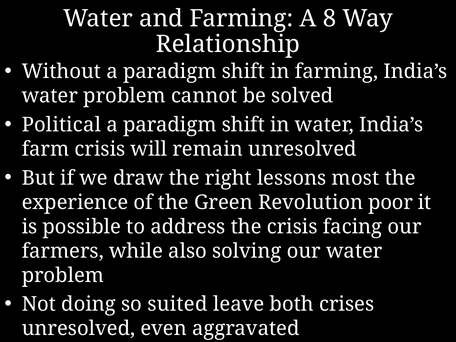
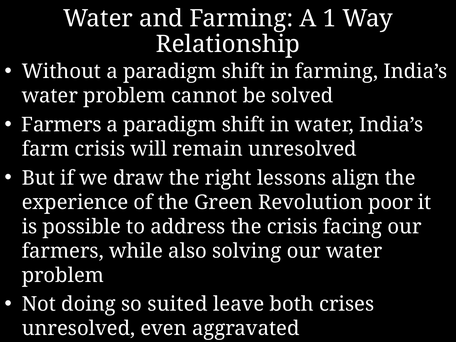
8: 8 -> 1 (330, 18)
Political: Political -> Farmers (61, 125)
most: most -> align (356, 178)
